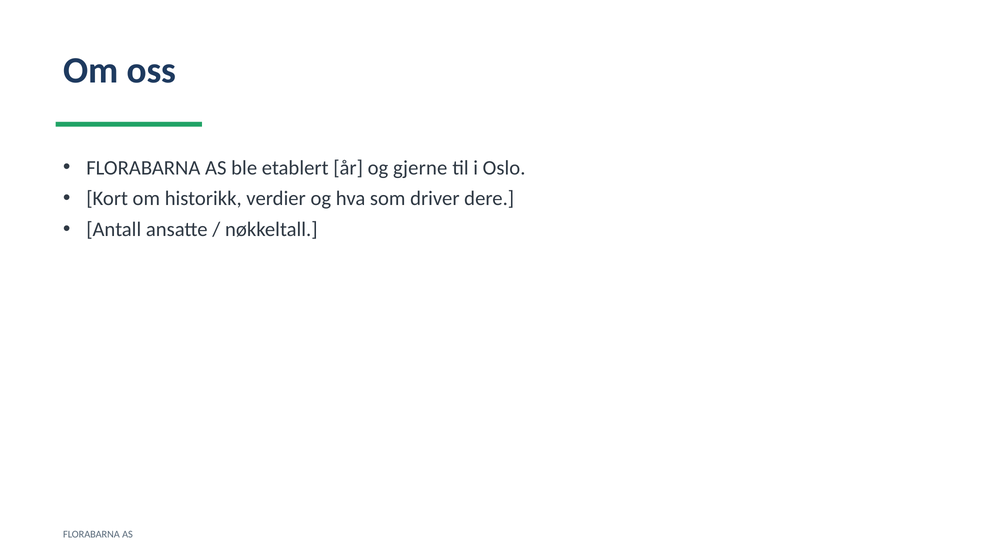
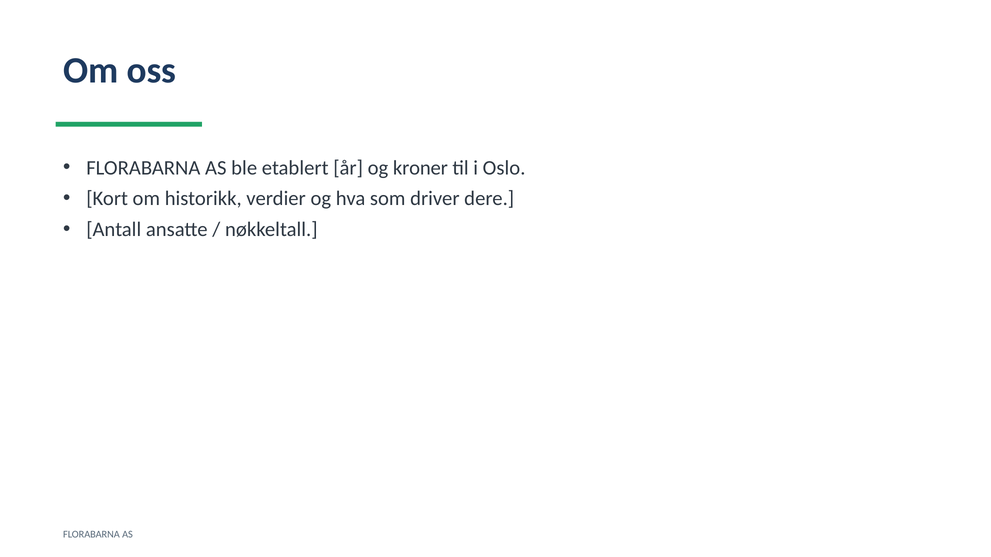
gjerne: gjerne -> kroner (420, 168)
